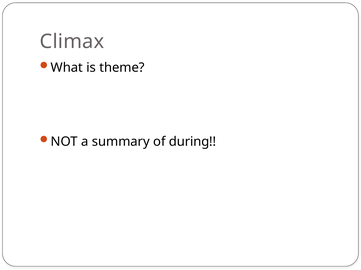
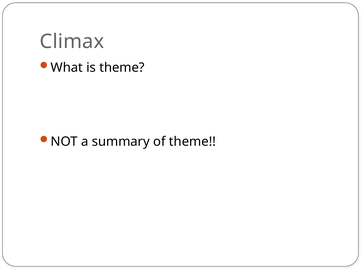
of during: during -> theme (192, 142)
